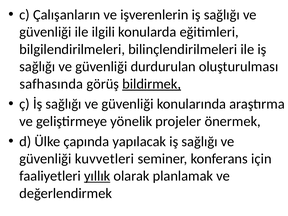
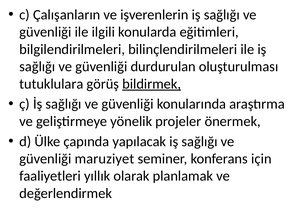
safhasında: safhasında -> tutuklulara (51, 84)
kuvvetleri: kuvvetleri -> maruziyet (104, 159)
yıllık underline: present -> none (97, 176)
